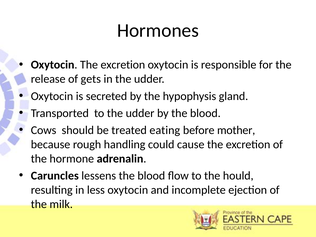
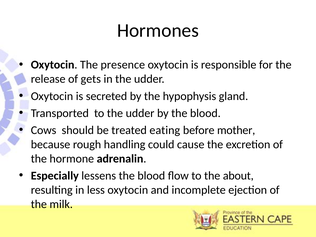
Oxytocin The excretion: excretion -> presence (123, 65)
Caruncles: Caruncles -> Especially (55, 176)
hould: hould -> about (238, 176)
